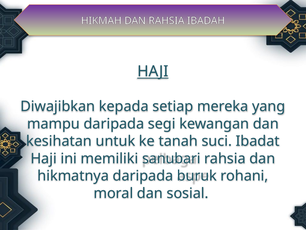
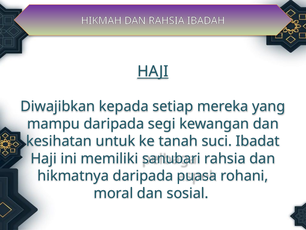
buruk: buruk -> puasa (197, 176)
